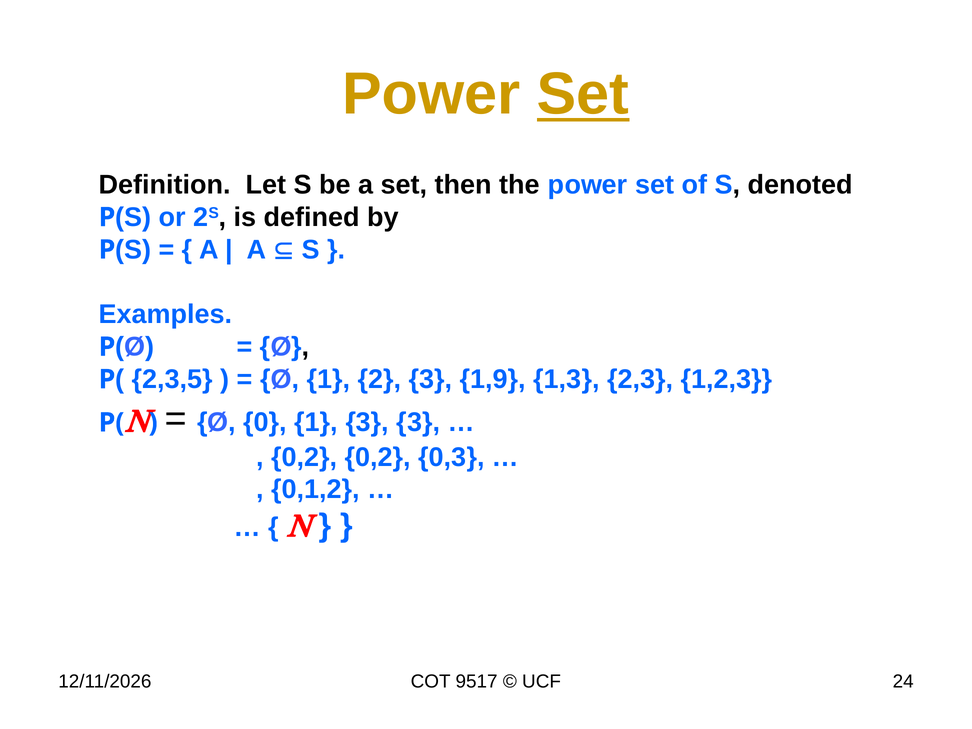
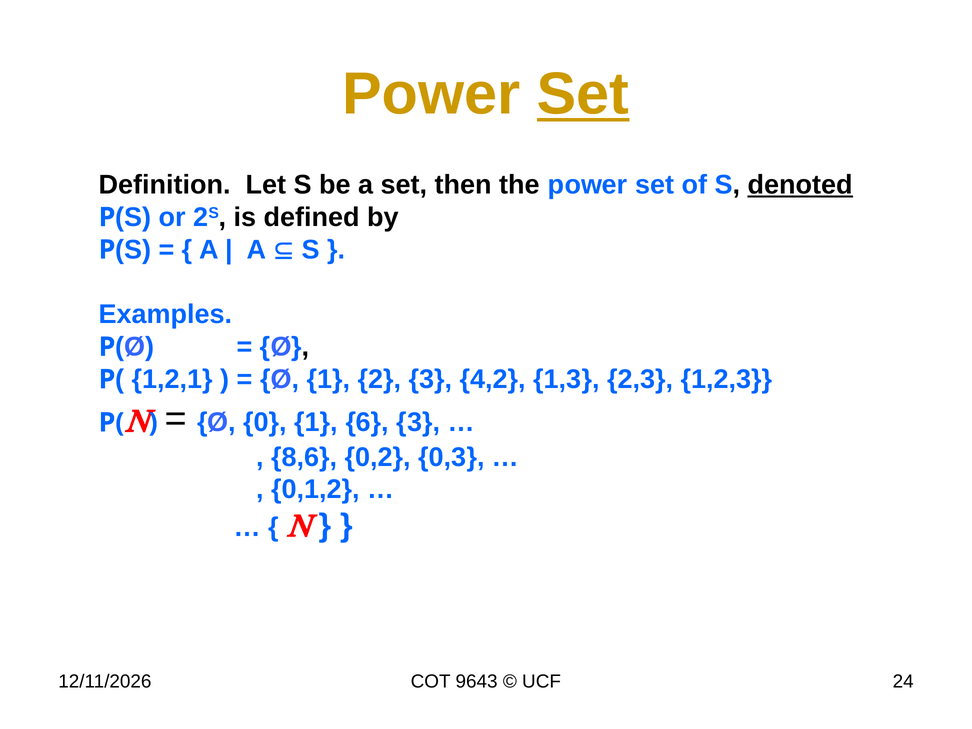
denoted underline: none -> present (800, 185)
2,3,5: 2,3,5 -> 1,2,1 (172, 379)
1,9: 1,9 -> 4,2 (493, 379)
1 3: 3 -> 6 (367, 423)
0,2: 0,2 -> 8,6 (304, 457)
9517: 9517 -> 9643 (477, 681)
